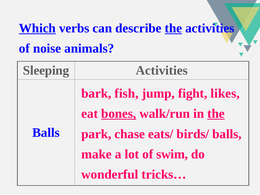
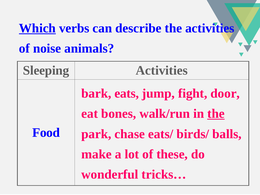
the underline: present -> none (173, 28)
fish: fish -> eats (127, 93)
likes: likes -> door (225, 93)
bones underline: present -> none (119, 114)
Balls: Balls -> Food (46, 133)
swim: swim -> these (172, 154)
